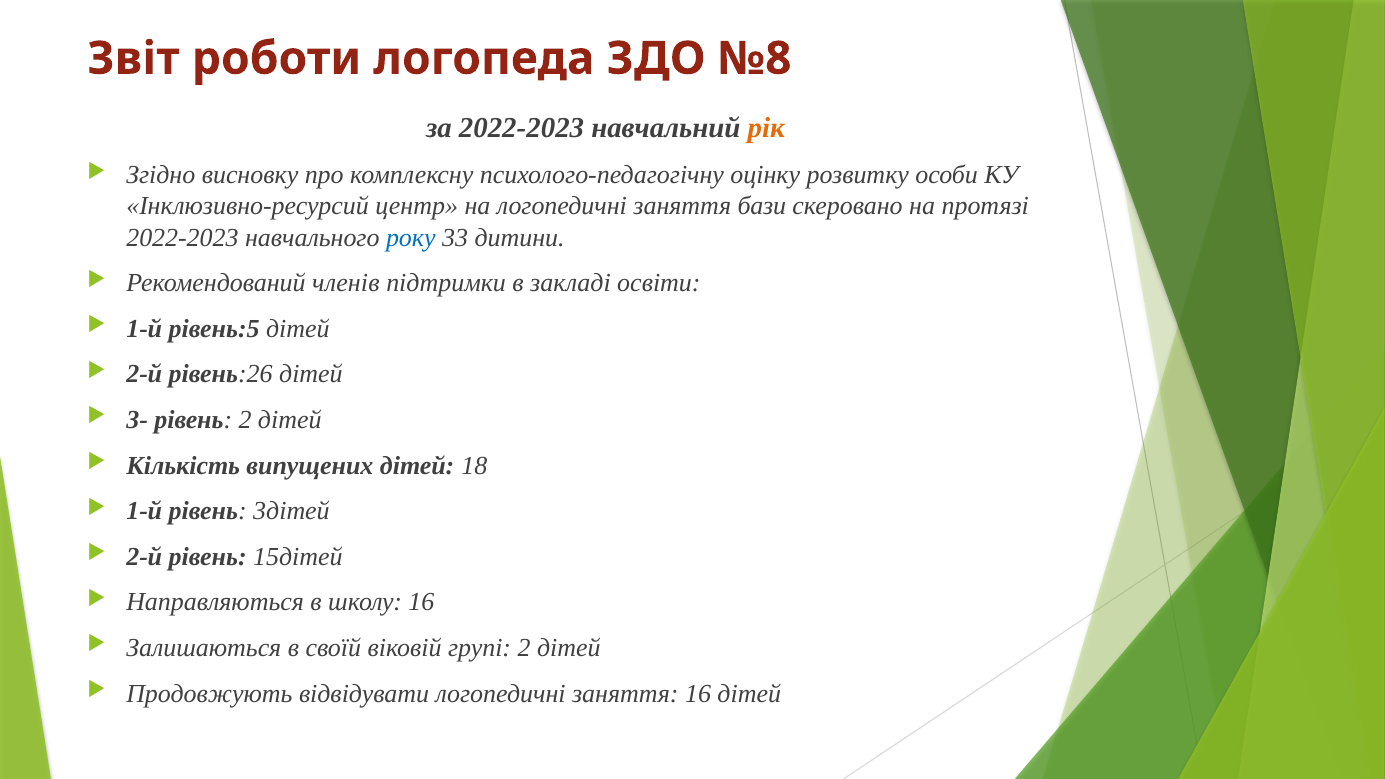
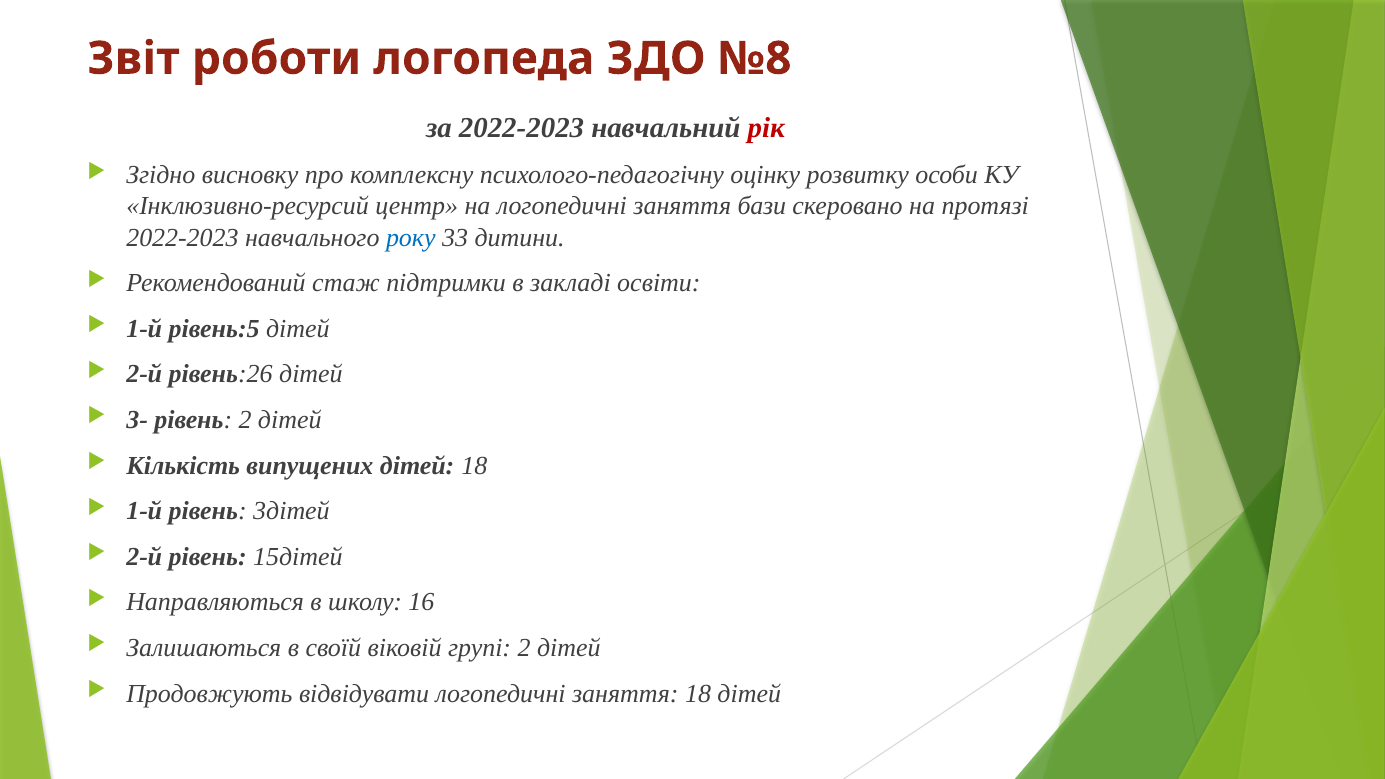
рік colour: orange -> red (766, 128)
членів: членів -> стаж (346, 283)
заняття 16: 16 -> 18 (698, 693)
